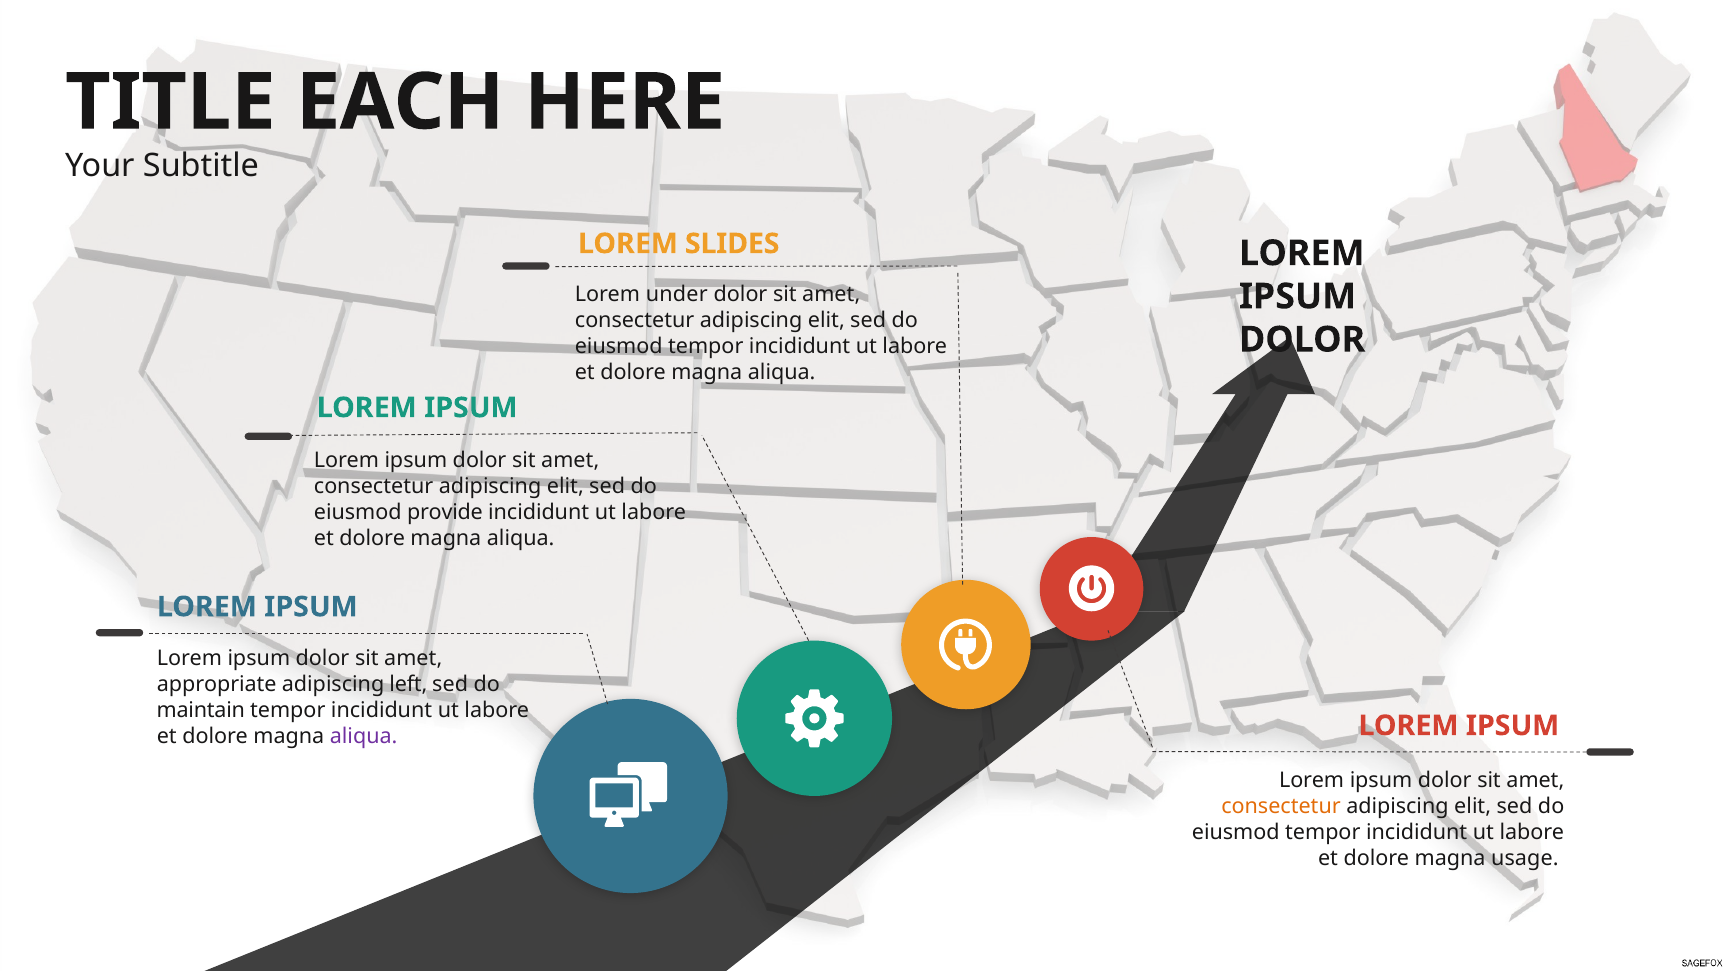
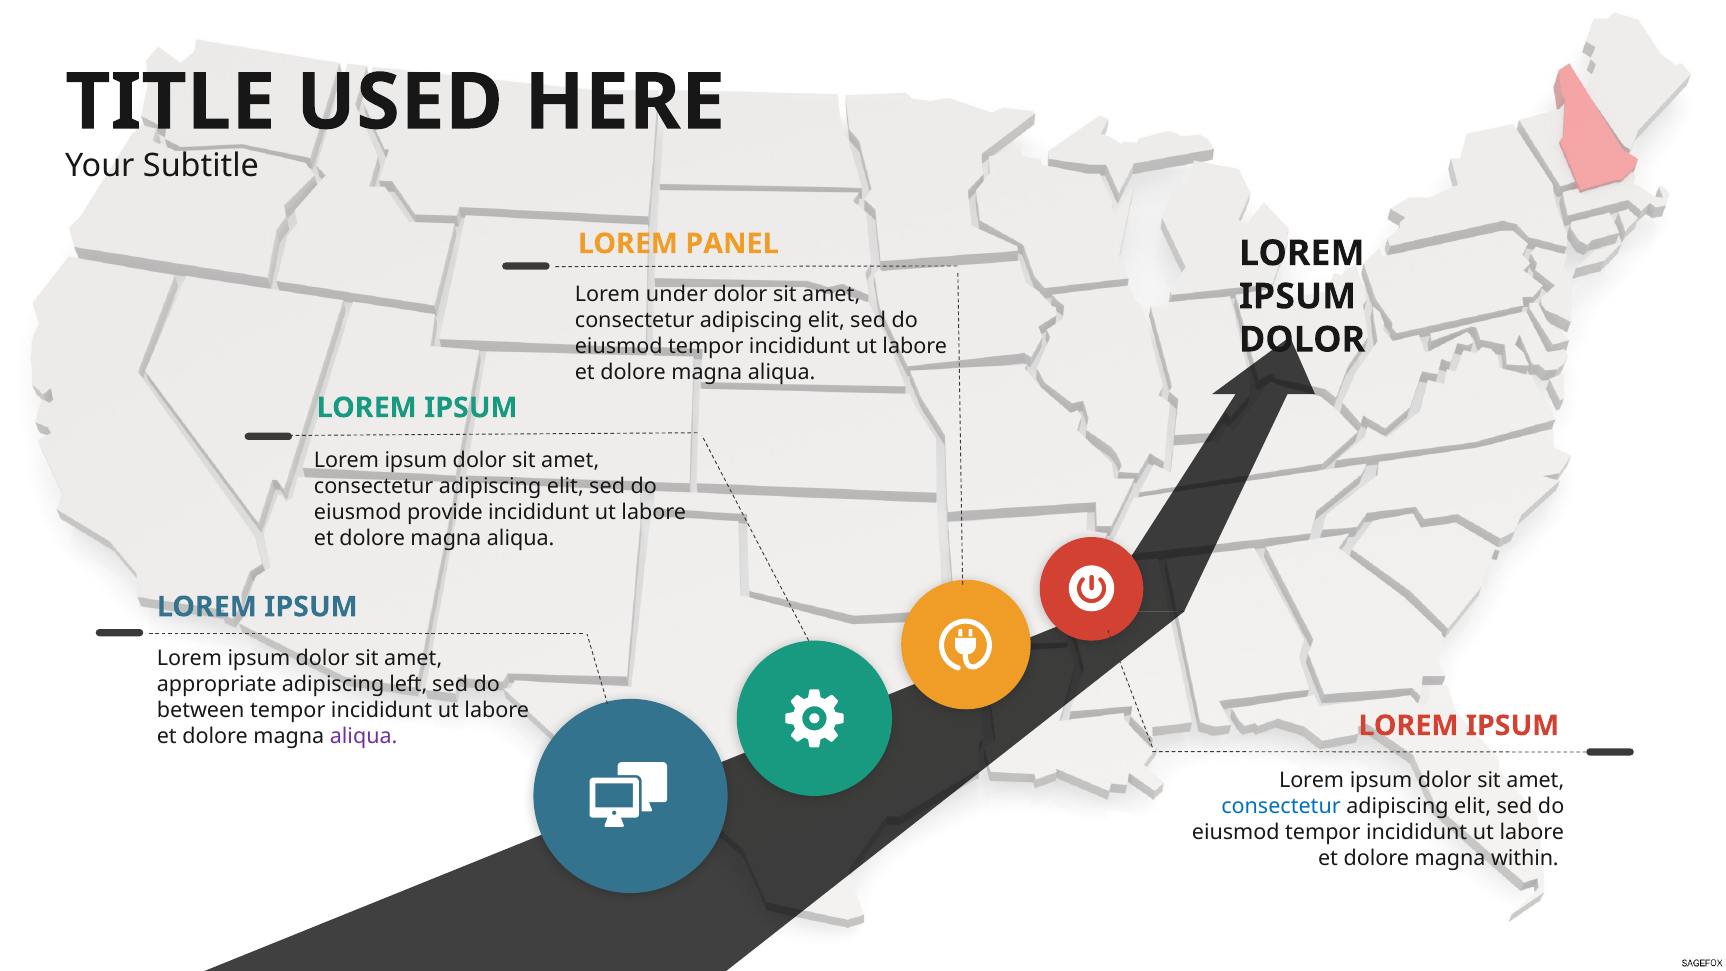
EACH: EACH -> USED (400, 102)
SLIDES: SLIDES -> PANEL (732, 244)
maintain: maintain -> between (201, 710)
consectetur colour: orange -> blue (1281, 806)
usage: usage -> within (1525, 858)
